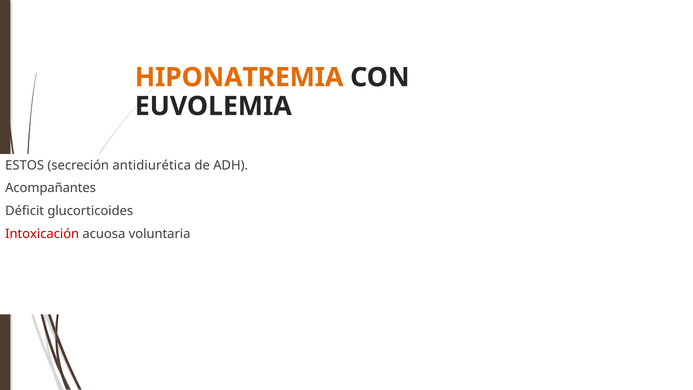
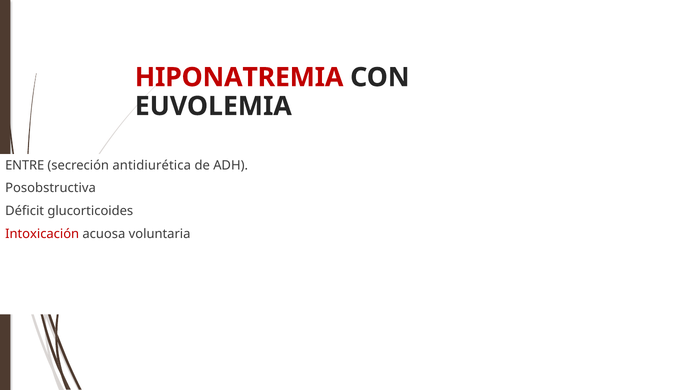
HIPONATREMIA colour: orange -> red (239, 77)
ESTOS: ESTOS -> ENTRE (25, 165)
Acompañantes: Acompañantes -> Posobstructiva (51, 188)
